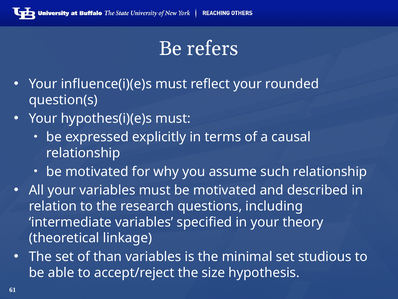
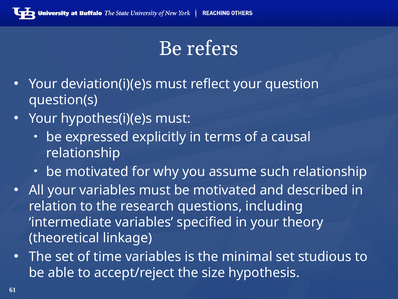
influence(i)(e)s: influence(i)(e)s -> deviation(i)(e)s (106, 84)
rounded: rounded -> question (292, 84)
than: than -> time (108, 256)
